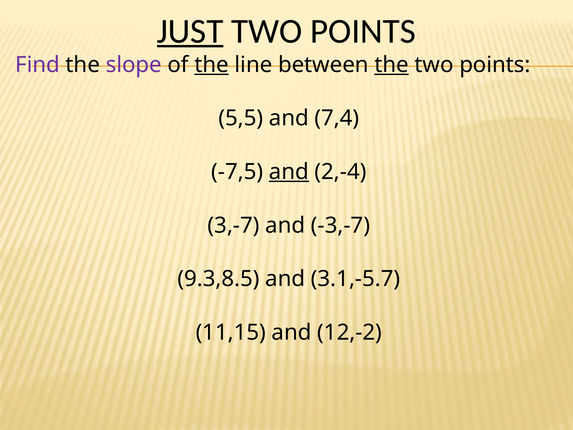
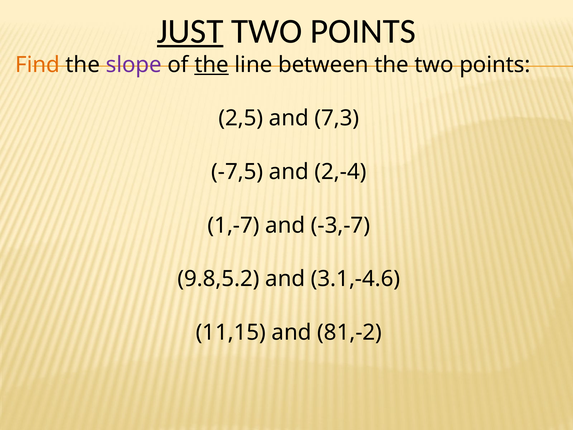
Find colour: purple -> orange (38, 65)
the underline: present -> none (392, 65)
5,5: 5,5 -> 2,5 (241, 118)
7,4: 7,4 -> 7,3 (337, 118)
and underline: present -> none (289, 172)
3,-7: 3,-7 -> 1,-7 (234, 225)
9.3,8.5: 9.3,8.5 -> 9.8,5.2 (218, 279)
3.1,-5.7: 3.1,-5.7 -> 3.1,-4.6 (356, 279)
12,-2: 12,-2 -> 81,-2 (350, 332)
